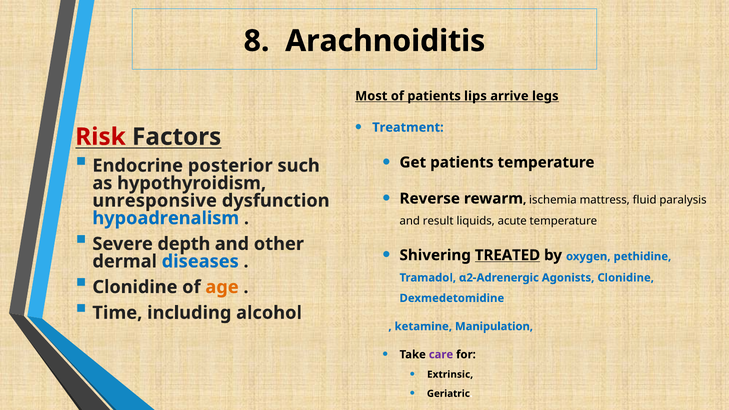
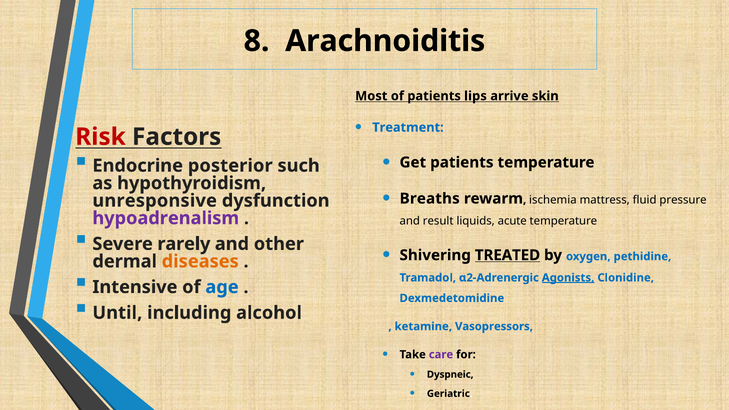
legs: legs -> skin (545, 96)
Reverse: Reverse -> Breaths (430, 199)
paralysis: paralysis -> pressure (683, 200)
hypoadrenalism colour: blue -> purple (166, 218)
depth: depth -> rarely (184, 244)
diseases colour: blue -> orange (200, 261)
Clonidine: Clonidine -> Intensive (135, 287)
age colour: orange -> blue (222, 287)
Agonists underline: none -> present (568, 278)
Time: Time -> Until (117, 313)
Manipulation: Manipulation -> Vasopressors (494, 326)
Extrinsic: Extrinsic -> Dyspneic (450, 375)
